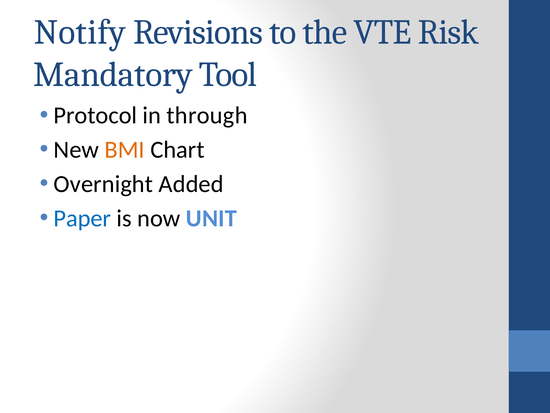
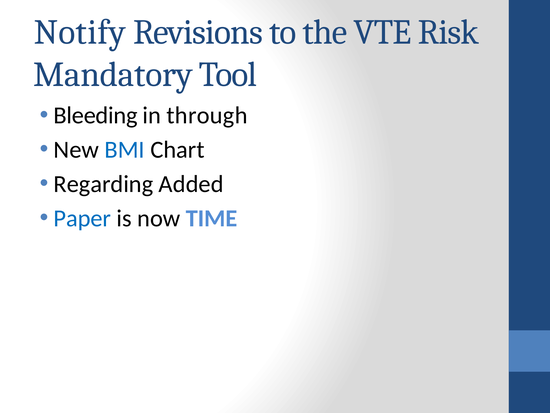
Protocol: Protocol -> Bleeding (95, 115)
BMI colour: orange -> blue (125, 150)
Overnight: Overnight -> Regarding (103, 184)
UNIT: UNIT -> TIME (212, 218)
